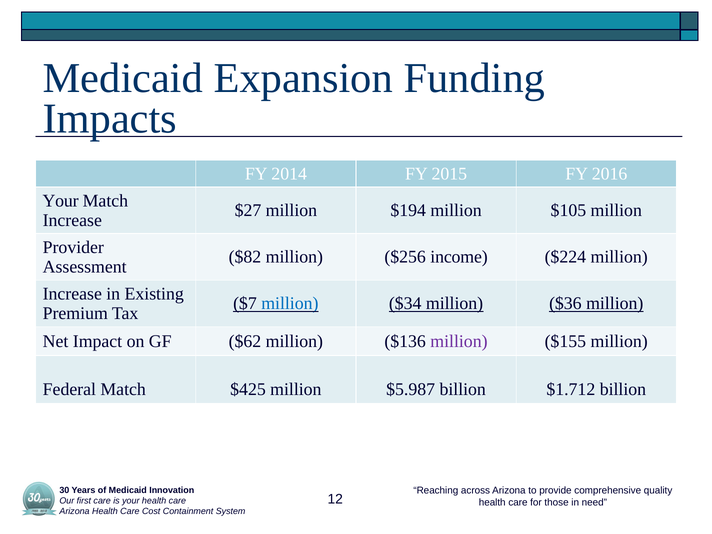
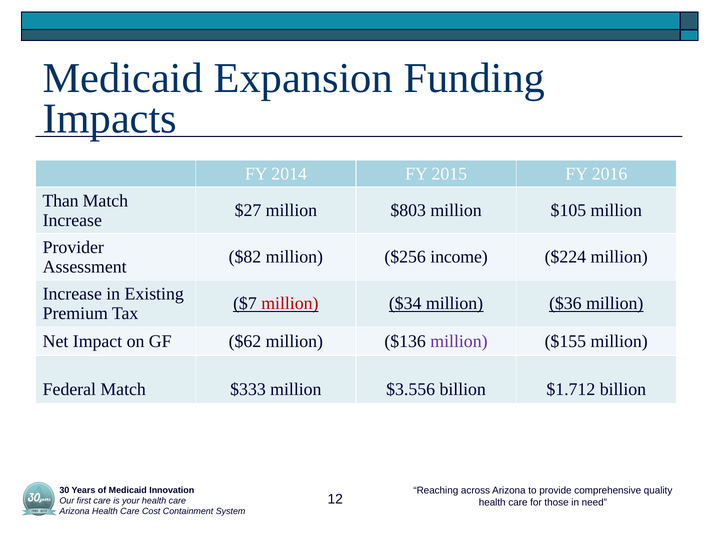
Your: Your -> Than (61, 201)
$194: $194 -> $803 (408, 211)
million colour: blue -> red (290, 304)
$425: $425 -> $333 (248, 390)
$5.987: $5.987 -> $3.556 (411, 390)
